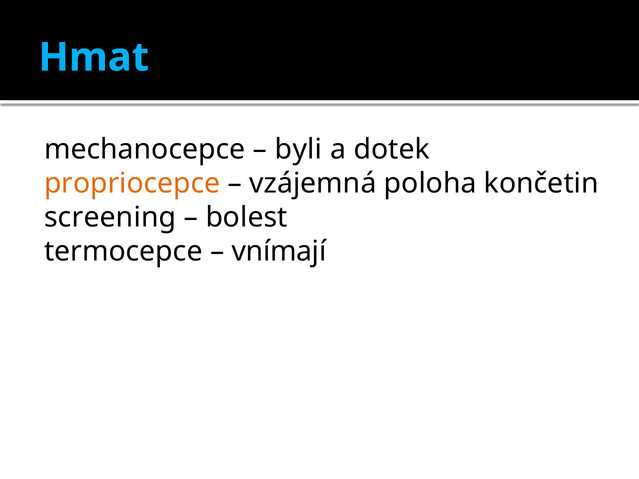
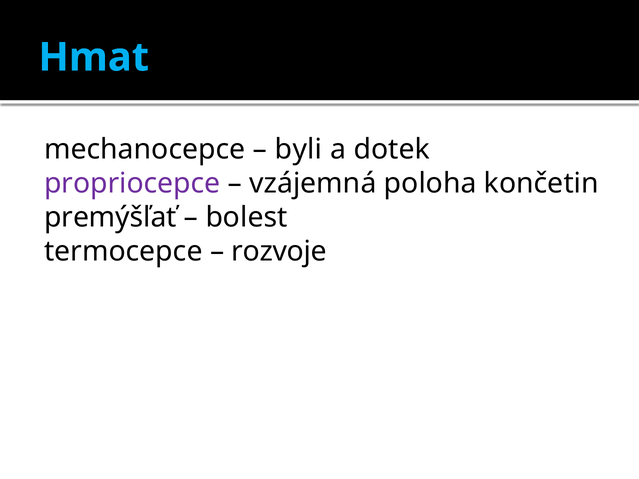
propriocepce colour: orange -> purple (132, 184)
screening: screening -> premýšľať (110, 218)
vnímají: vnímají -> rozvoje (279, 252)
